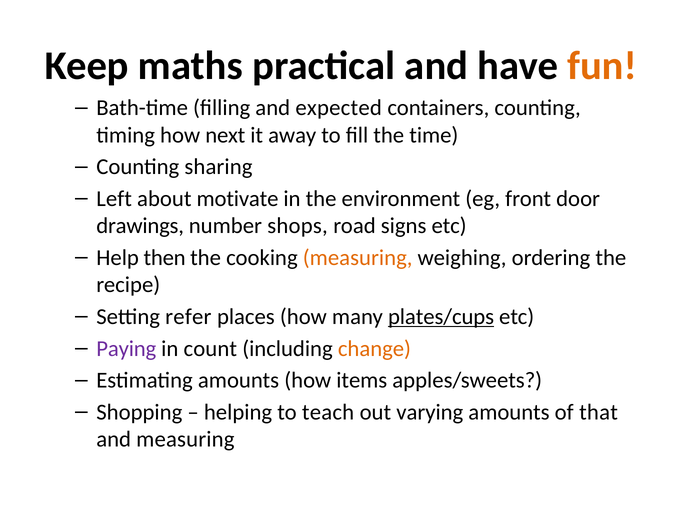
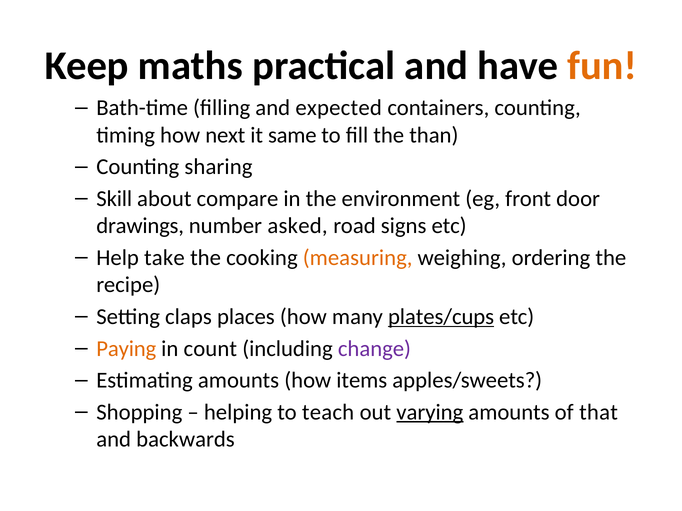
away: away -> same (292, 135)
time: time -> than (434, 135)
Left: Left -> Skill (114, 199)
motivate: motivate -> compare (237, 199)
shops: shops -> asked (298, 226)
then: then -> take (164, 258)
refer: refer -> claps (188, 317)
Paying colour: purple -> orange (126, 349)
change colour: orange -> purple (374, 349)
varying underline: none -> present (430, 412)
and measuring: measuring -> backwards (185, 440)
